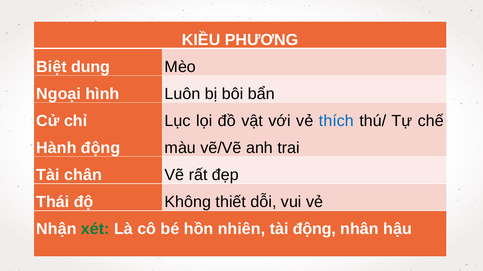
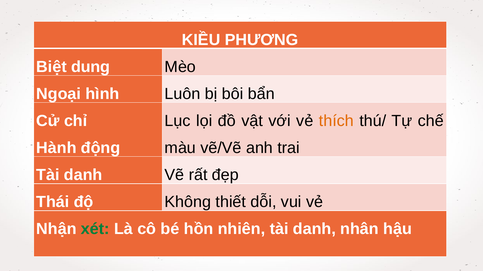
thích colour: blue -> orange (336, 121)
chân: chân -> danh (83, 175)
nhiên tài động: động -> danh (314, 230)
